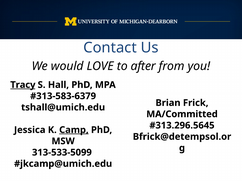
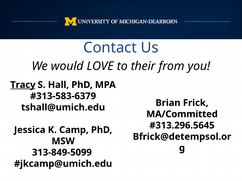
after: after -> their (143, 66)
Camp underline: present -> none (74, 130)
313-533-5099: 313-533-5099 -> 313-849-5099 (62, 153)
